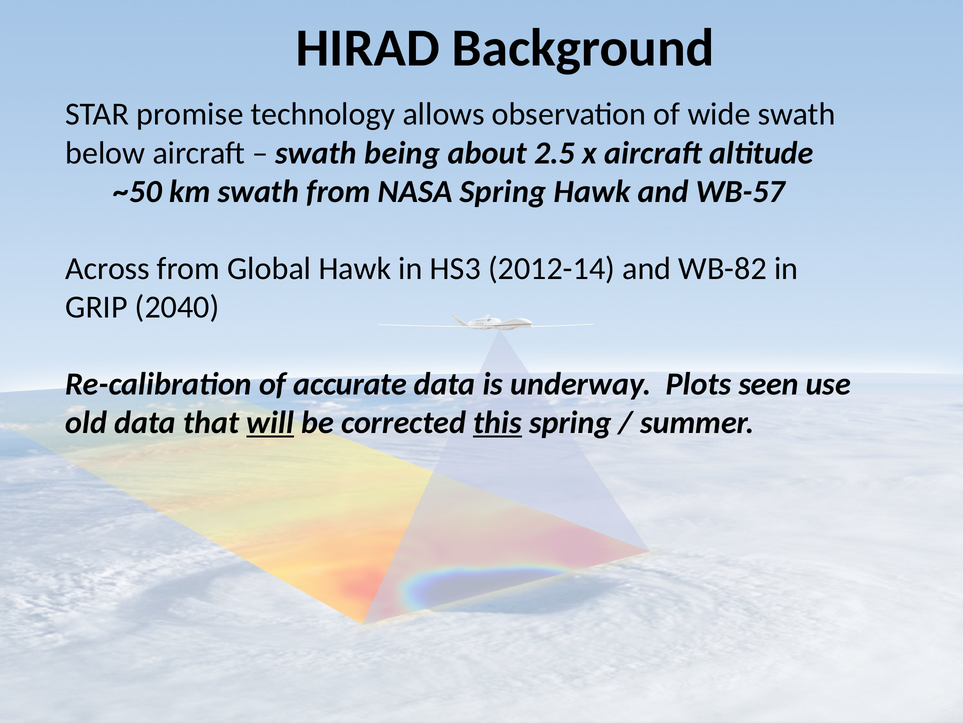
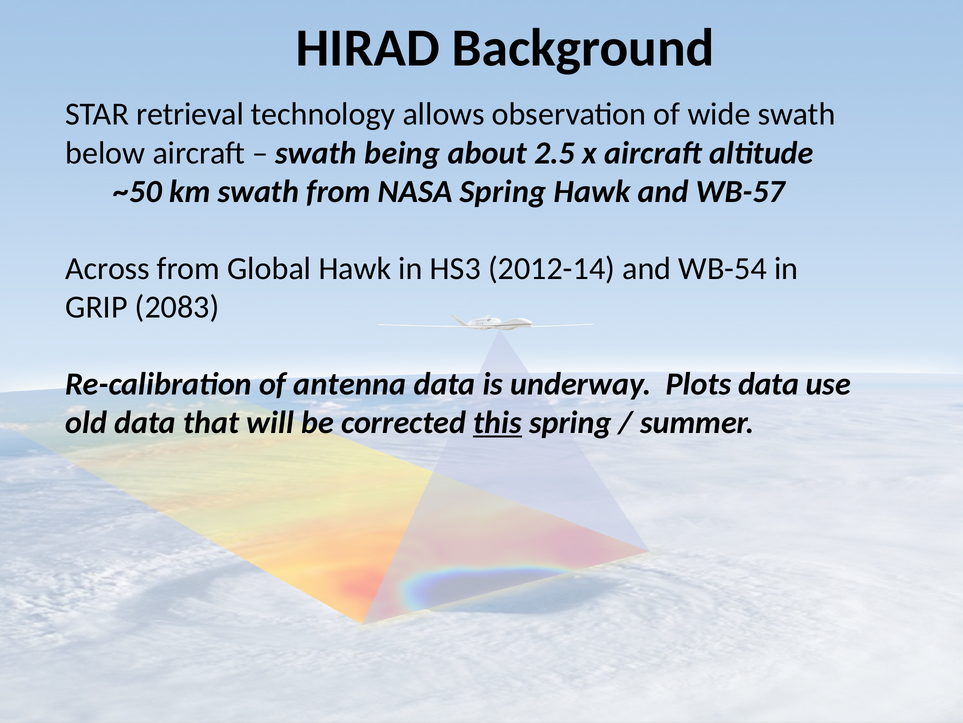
promise: promise -> retrieval (190, 114)
WB-82: WB-82 -> WB-54 (723, 268)
2040: 2040 -> 2083 (177, 307)
accurate: accurate -> antenna (350, 384)
Plots seen: seen -> data (769, 384)
will underline: present -> none (270, 422)
